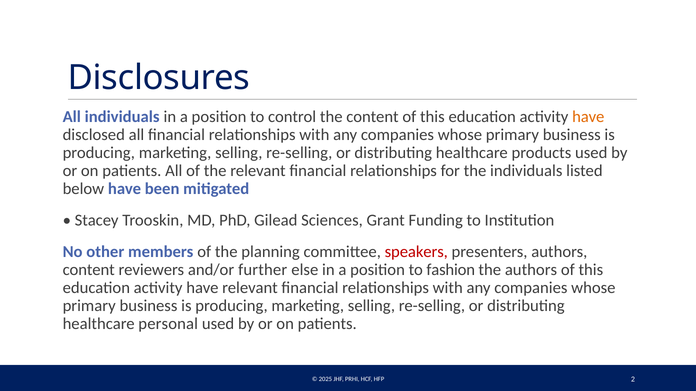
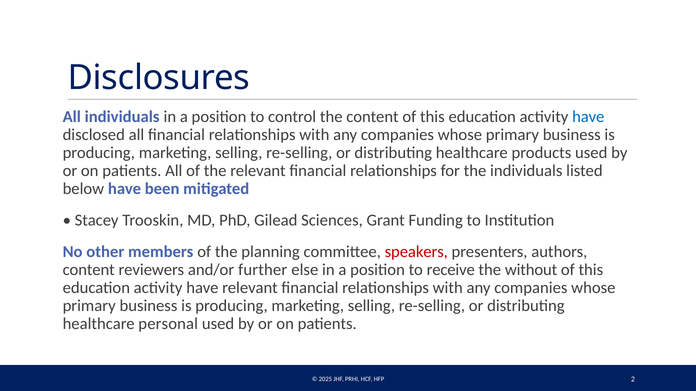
have colour: orange -> blue (588, 117)
fashion: fashion -> receive (451, 270)
the authors: authors -> without (531, 270)
